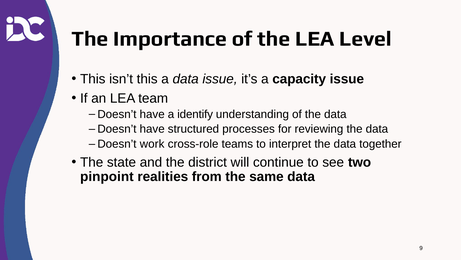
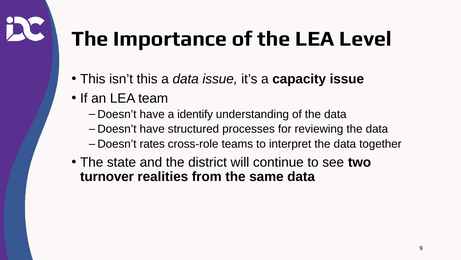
work: work -> rates (152, 144)
pinpoint: pinpoint -> turnover (107, 176)
